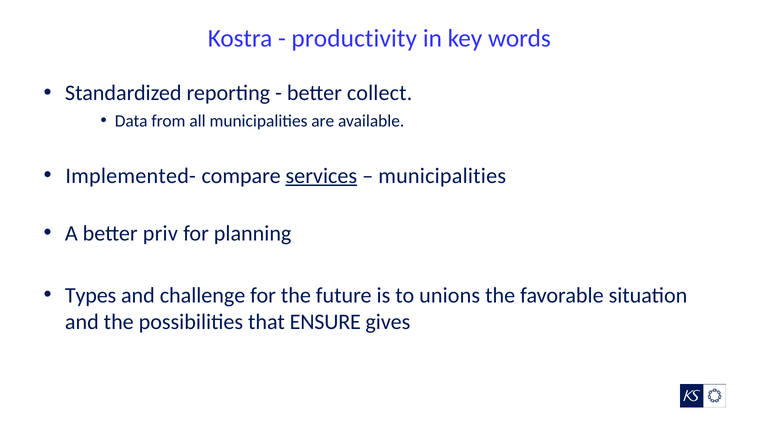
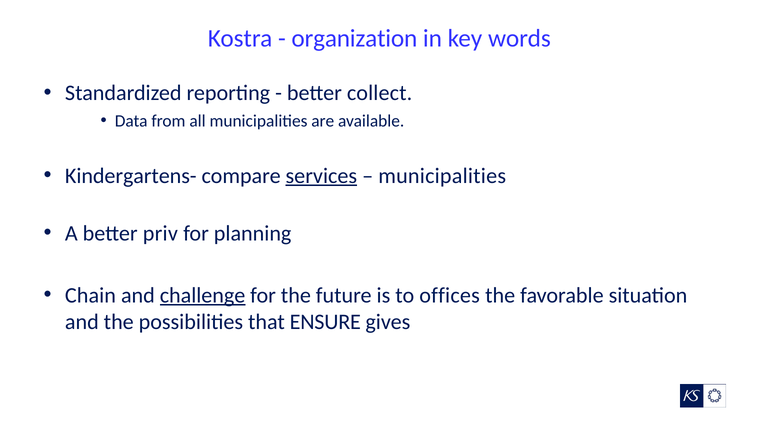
productivity: productivity -> organization (354, 38)
Implemented-: Implemented- -> Kindergartens- (131, 176)
Types: Types -> Chain (90, 295)
challenge underline: none -> present (203, 295)
unions: unions -> offices (450, 295)
